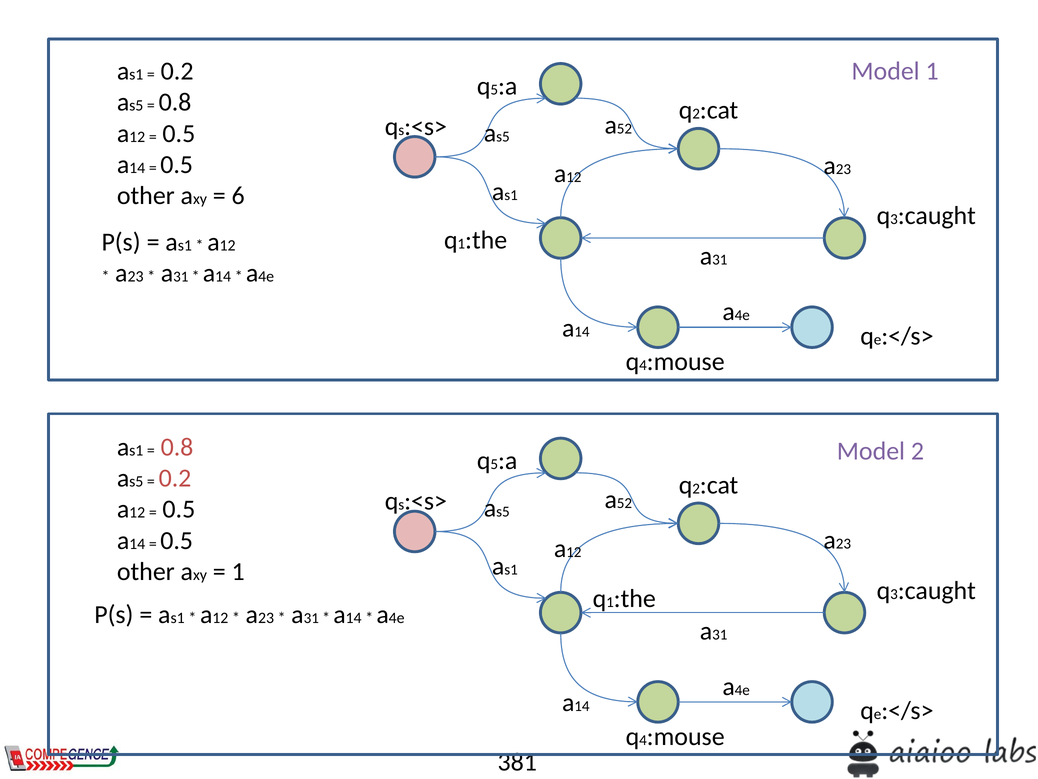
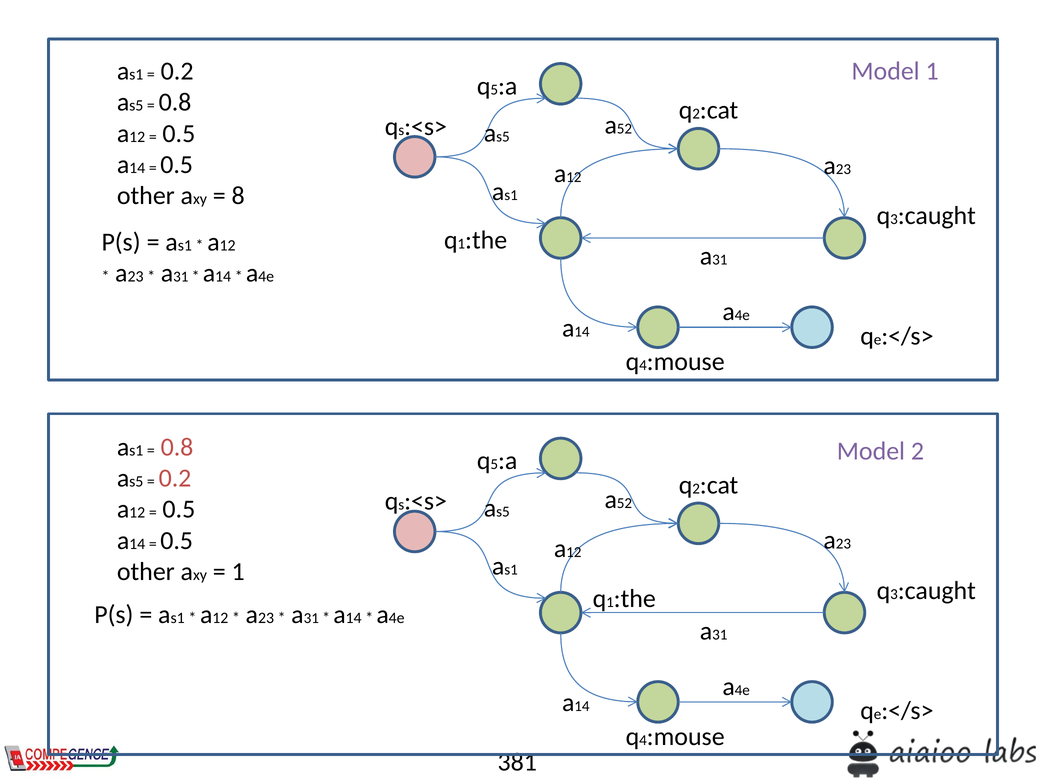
6: 6 -> 8 (238, 196)
